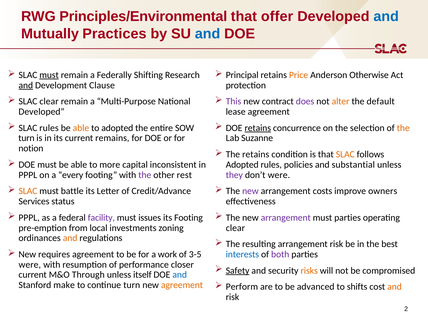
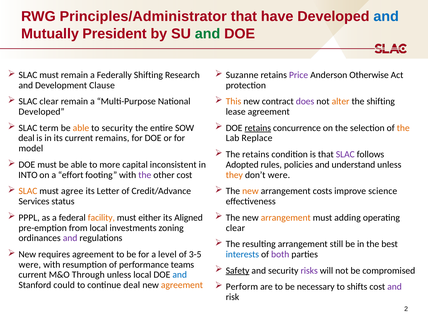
Principles/Environmental: Principles/Environmental -> Principles/Administrator (143, 17)
offer: offer -> have (277, 17)
Practices: Practices -> President (115, 34)
and colour: blue -> green (208, 34)
must underline: present -> none (49, 75)
Principal: Principal -> Suzanne (242, 75)
Price colour: orange -> purple (299, 75)
and underline: present -> none (26, 85)
This colour: purple -> orange (234, 101)
the default: default -> shifting (381, 101)
SLAC rules: rules -> term (49, 128)
to adopted: adopted -> security (117, 128)
turn: turn -> deal (26, 138)
Suzanne: Suzanne -> Replace (257, 138)
notion: notion -> model (31, 148)
SLAC colour: orange -> purple (345, 154)
substantial: substantial -> understand (353, 165)
PPPL: PPPL -> INTO (28, 175)
every: every -> effort (71, 175)
other rest: rest -> cost (184, 175)
they colour: purple -> orange (234, 175)
battle: battle -> agree (72, 191)
new colour: purple -> orange (250, 191)
owners: owners -> science (383, 191)
facility colour: purple -> orange (101, 218)
issues: issues -> either (150, 218)
its Footing: Footing -> Aligned (189, 218)
arrangement colour: purple -> orange (286, 218)
must parties: parties -> adding (348, 218)
and colour: orange -> purple (70, 238)
arrangement risk: risk -> still (336, 244)
work: work -> level (167, 254)
closer: closer -> teams (182, 265)
risks colour: orange -> purple (309, 271)
unless itself: itself -> local (142, 275)
make: make -> could (64, 285)
continue turn: turn -> deal (132, 285)
advanced: advanced -> necessary (316, 287)
and colour: orange -> purple (395, 287)
